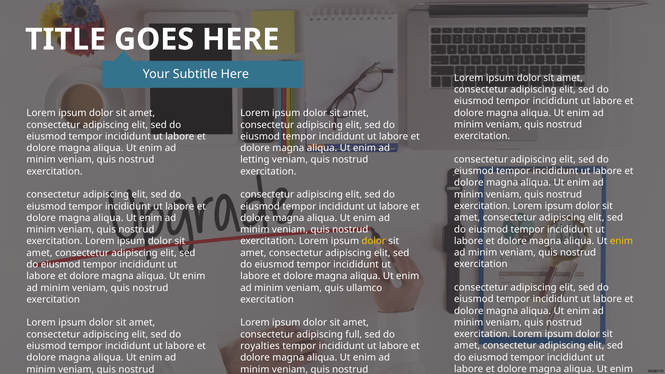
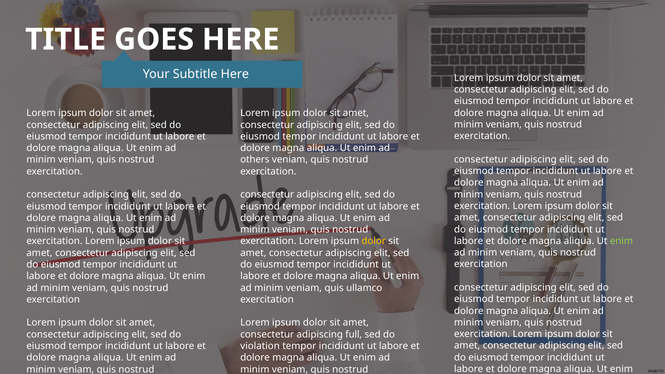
letting: letting -> others (255, 160)
enim colour: yellow -> light green (621, 241)
royalties: royalties -> violation (260, 346)
